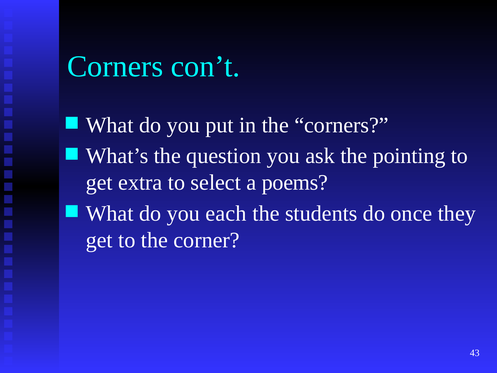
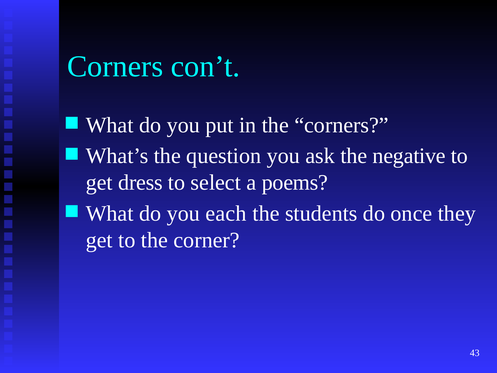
pointing: pointing -> negative (409, 156)
extra: extra -> dress (140, 182)
